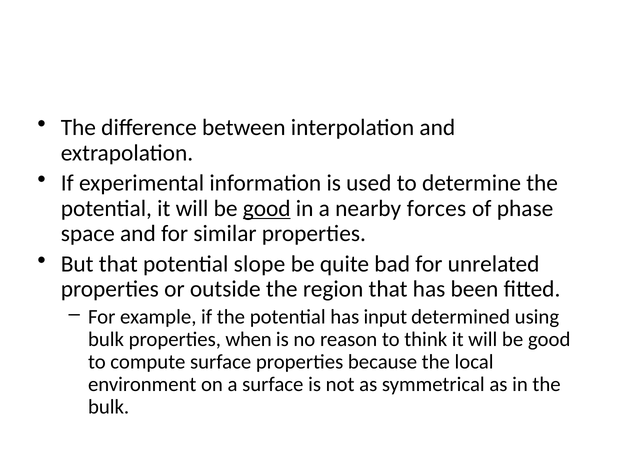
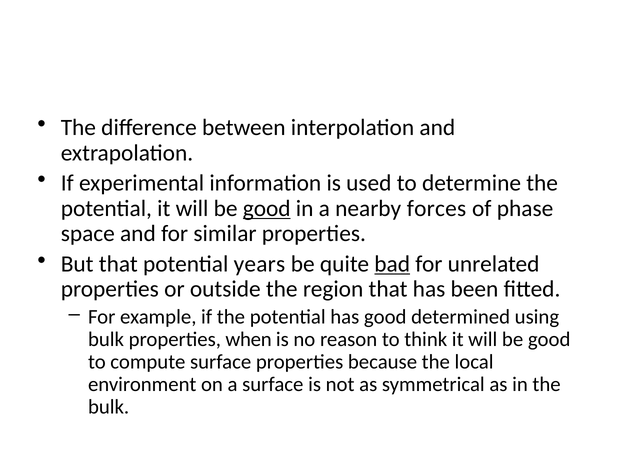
slope: slope -> years (259, 264)
bad underline: none -> present (392, 264)
has input: input -> good (385, 317)
